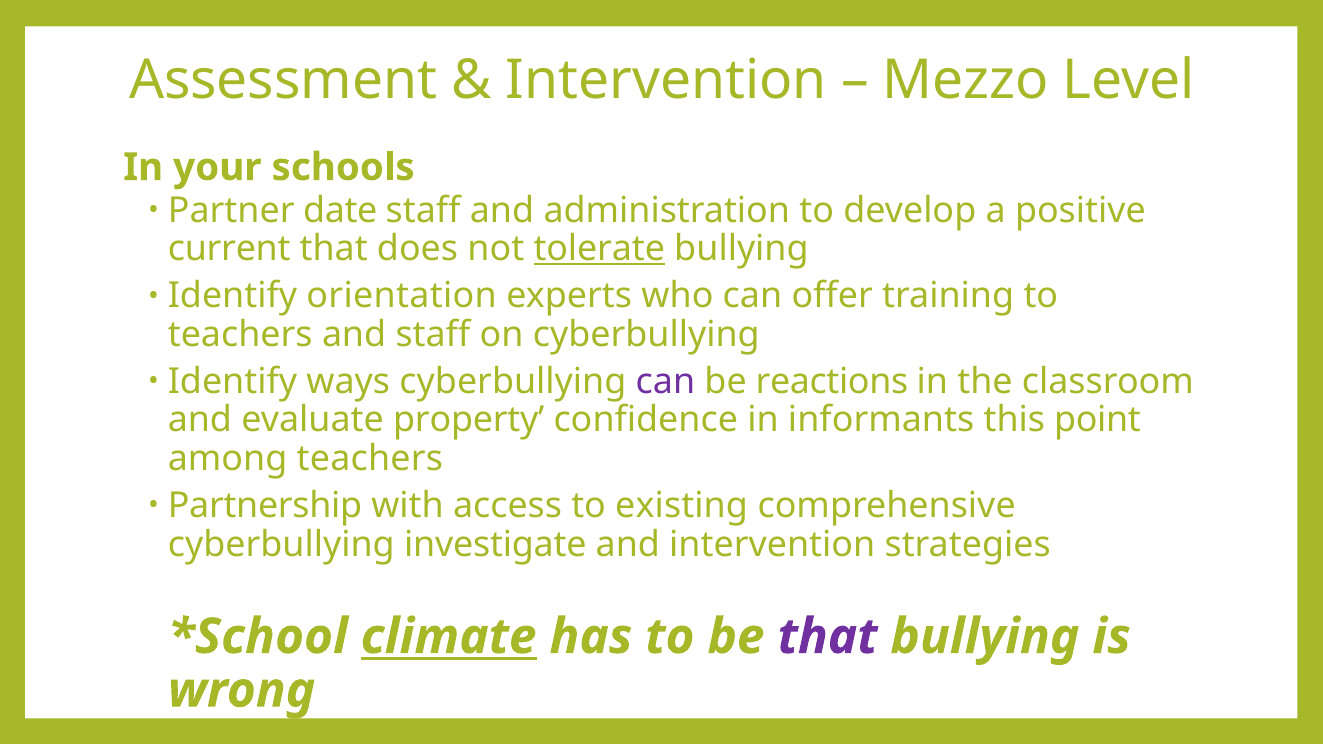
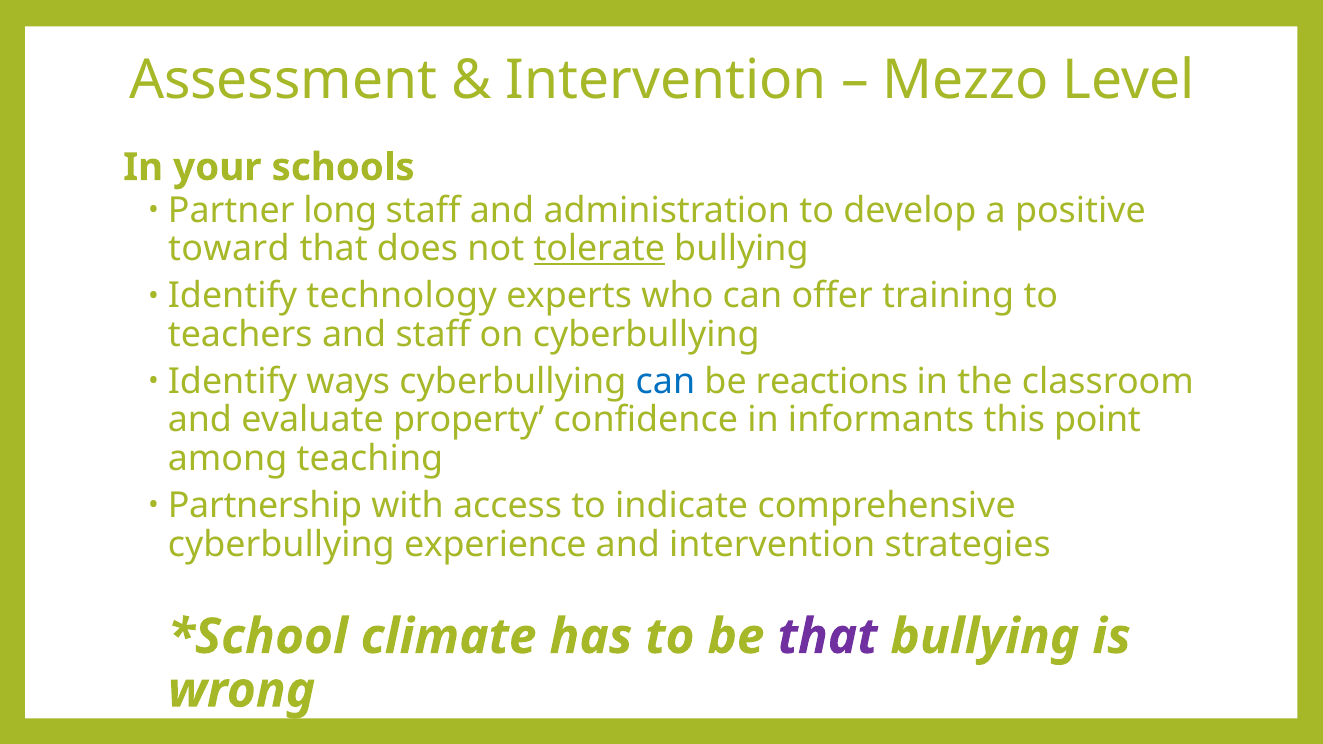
date: date -> long (340, 210)
current: current -> toward (229, 249)
orientation: orientation -> technology (402, 296)
can colour: purple -> blue (665, 382)
among teachers: teachers -> teaching (370, 459)
existing: existing -> indicate (682, 506)
investigate: investigate -> experience (495, 545)
climate underline: present -> none (449, 637)
